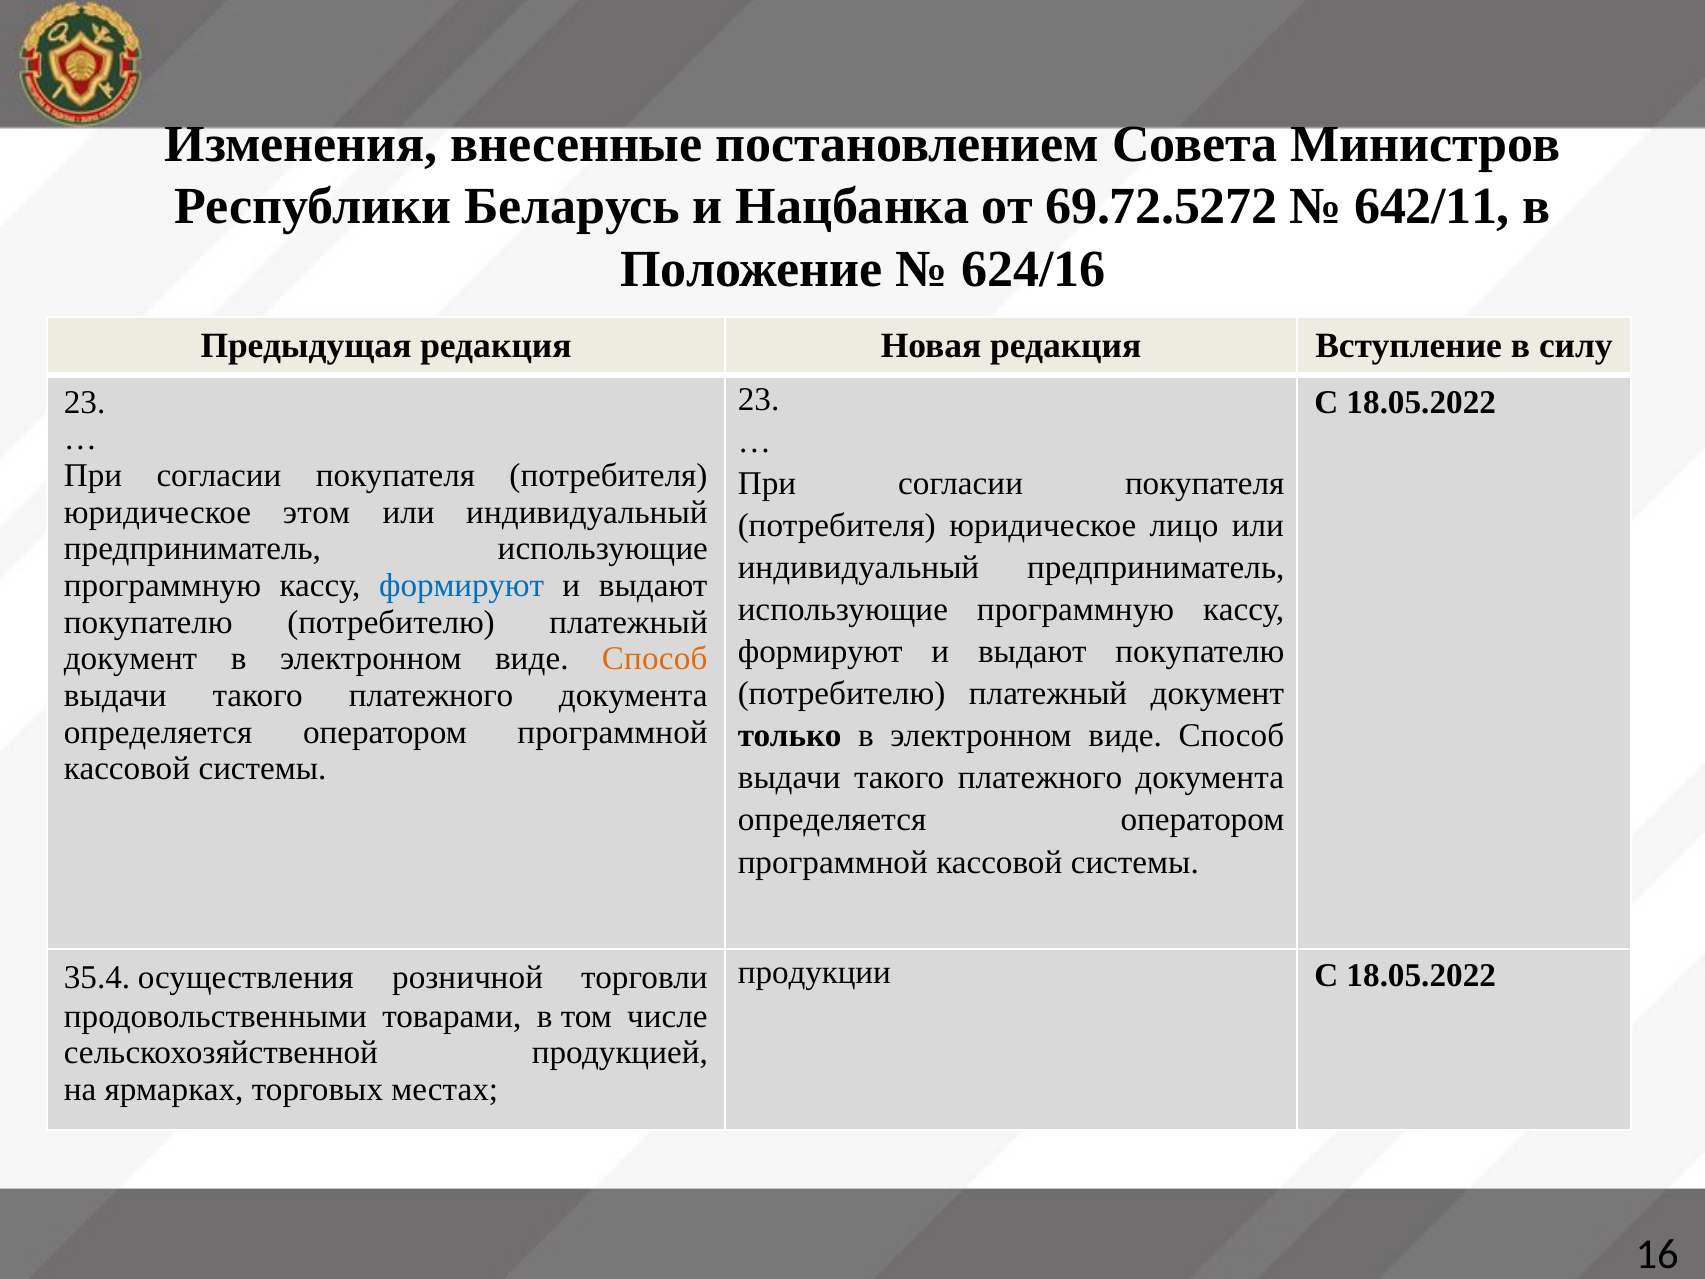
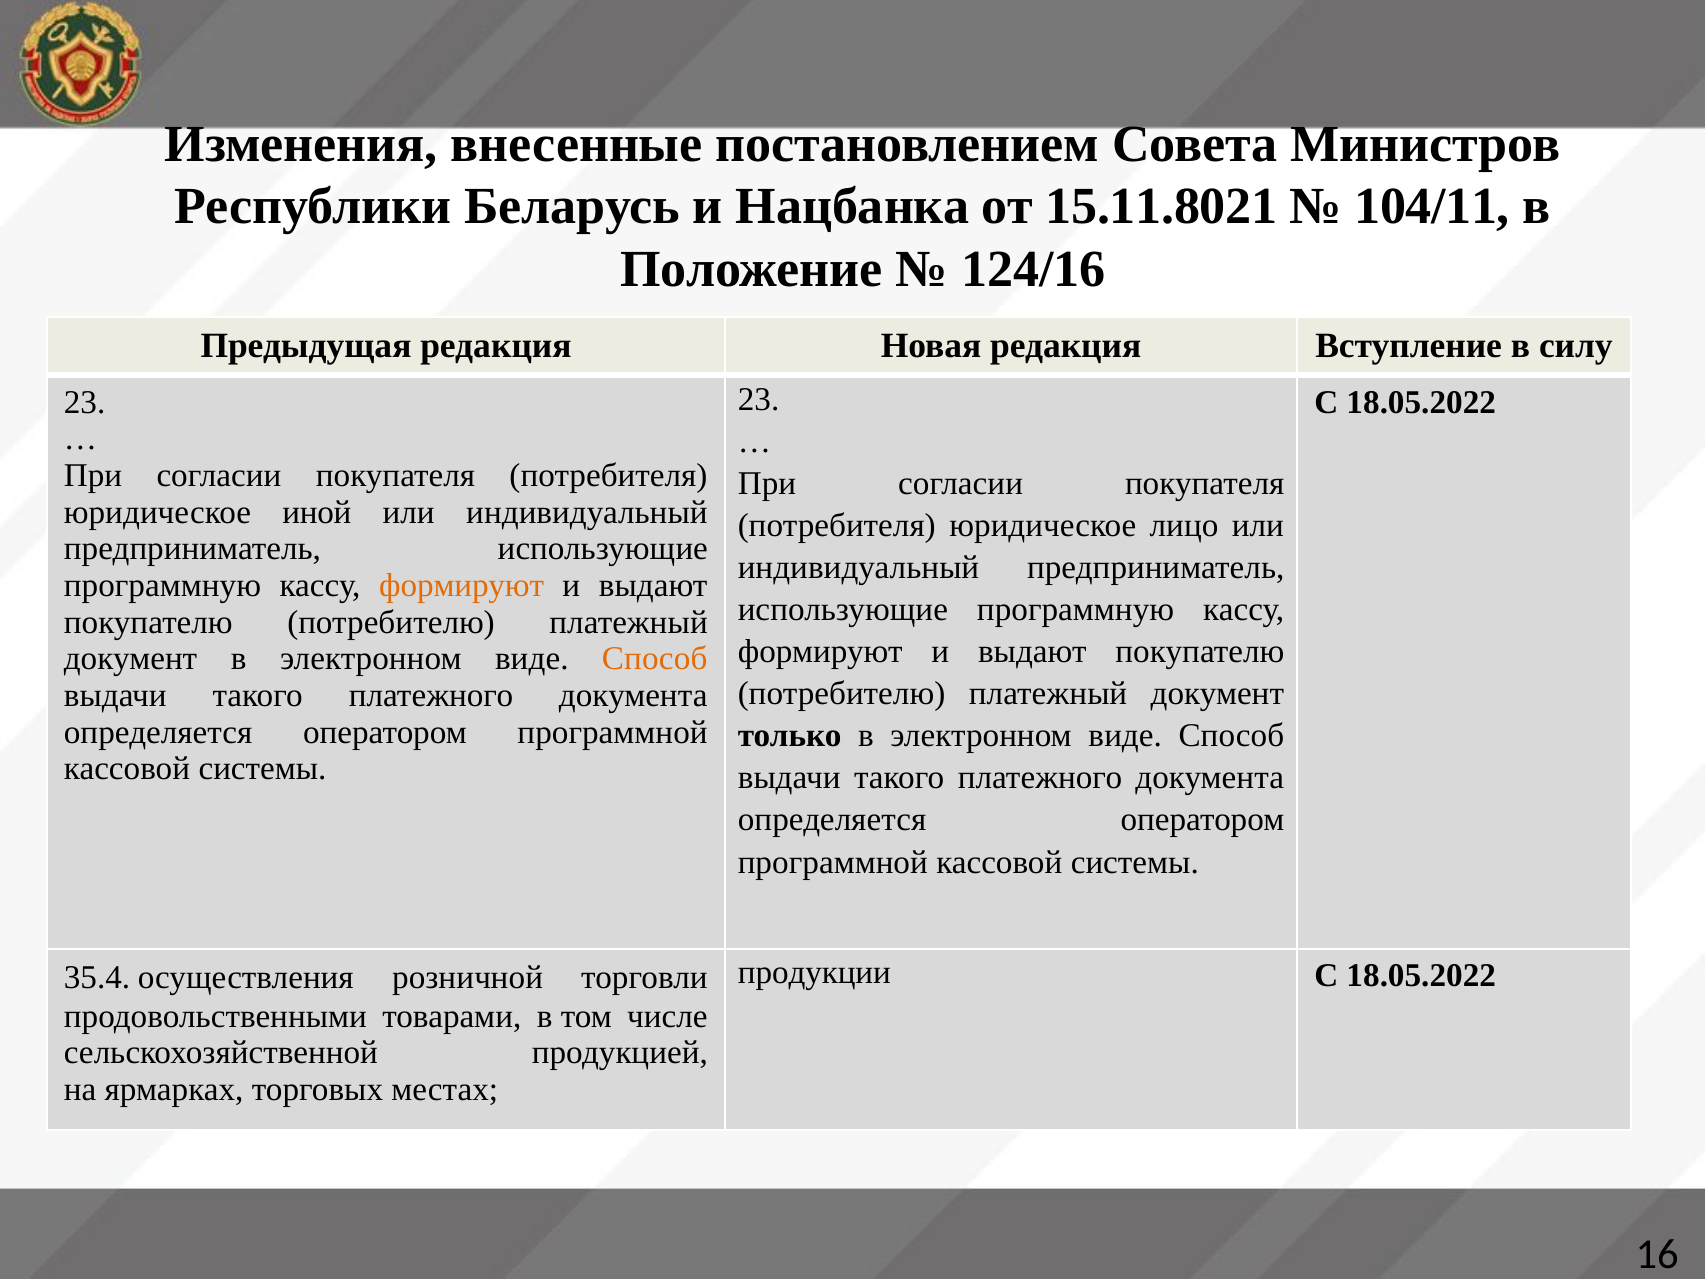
69.72.5272: 69.72.5272 -> 15.11.8021 (1162, 207)
642/11: 642/11 -> 104/11 (1432, 207)
624/16: 624/16 -> 124/16 (1033, 269)
этом: этом -> иной (317, 512)
формируют colour: blue -> orange (462, 585)
